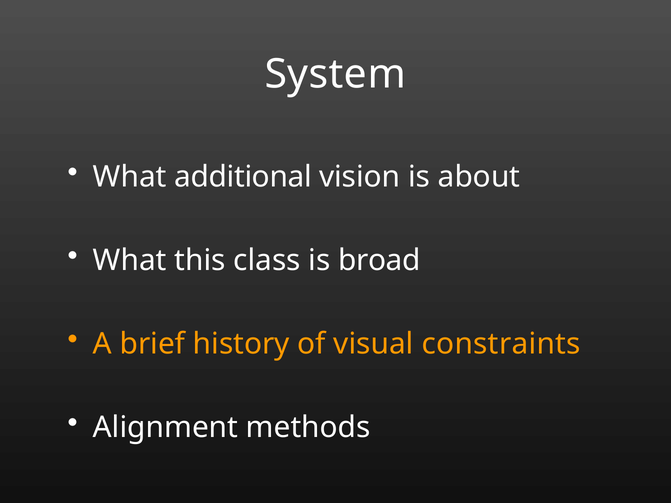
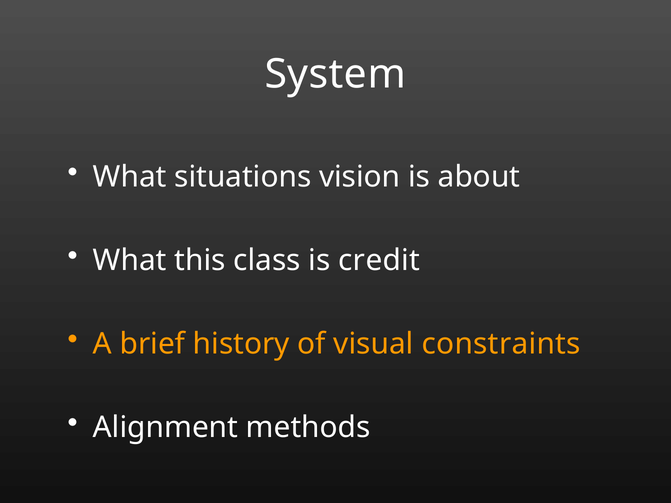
additional: additional -> situations (243, 177)
broad: broad -> credit (379, 261)
